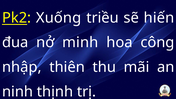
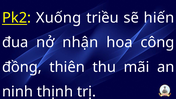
minh: minh -> nhận (80, 42)
nhập: nhập -> đồng (22, 67)
